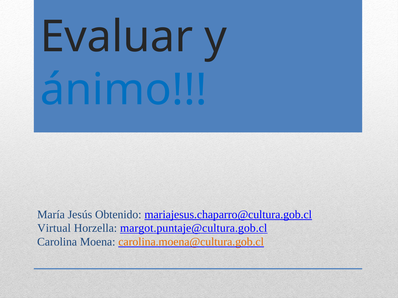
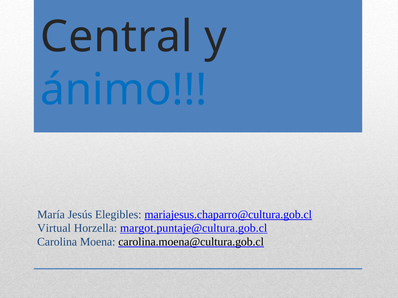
Evaluar: Evaluar -> Central (116, 37)
Obtenido: Obtenido -> Elegibles (118, 215)
carolina.moena@cultura.gob.cl colour: orange -> black (191, 242)
